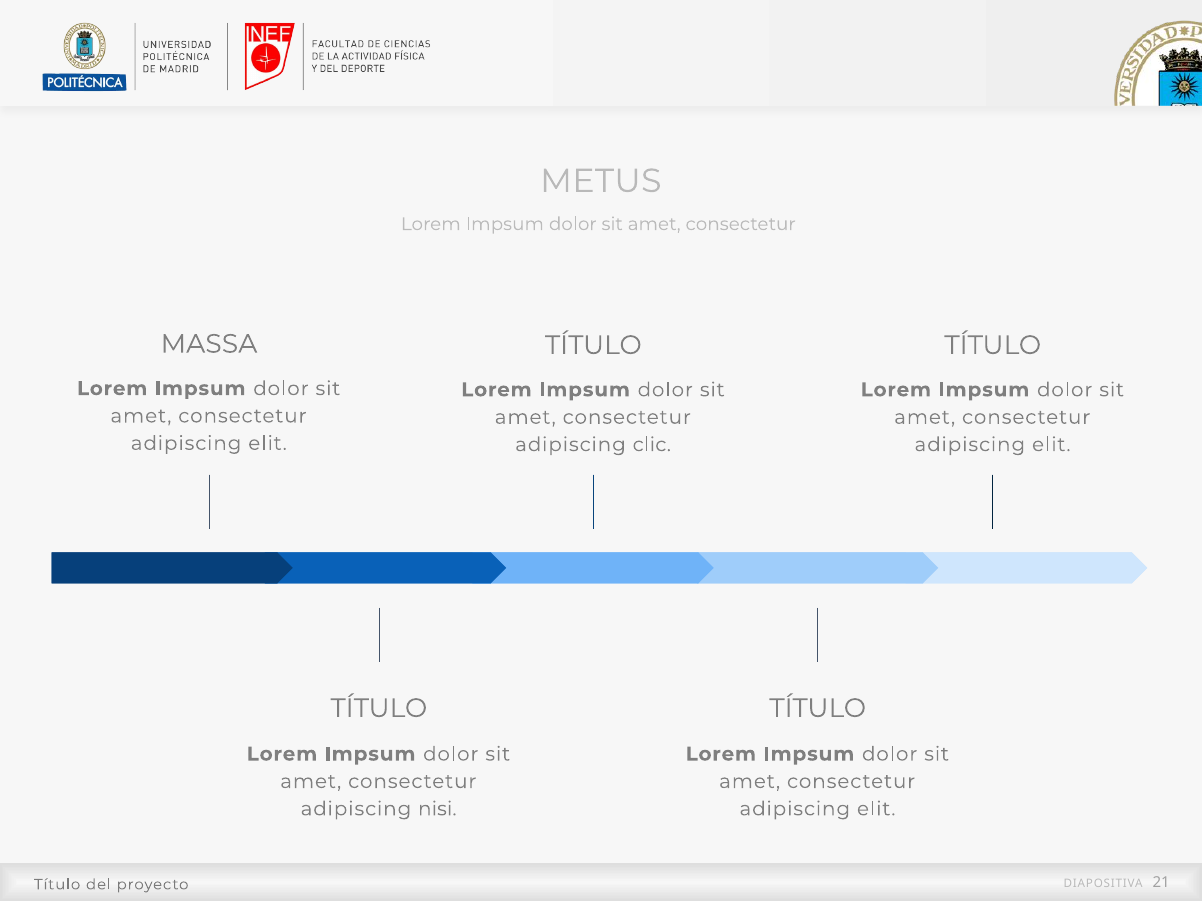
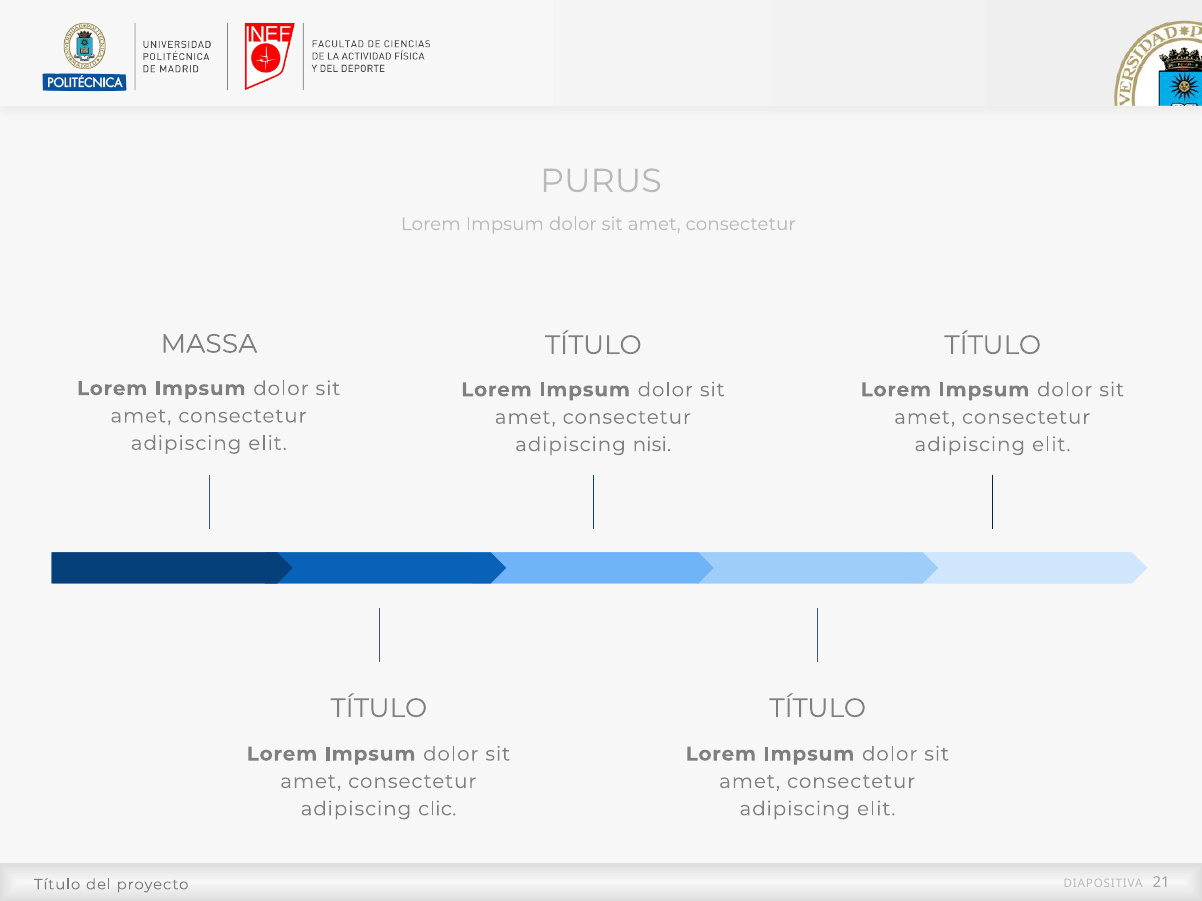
METUS: METUS -> PURUS (601, 181)
clic: clic -> nisi (652, 445)
nisi: nisi -> clic (437, 809)
